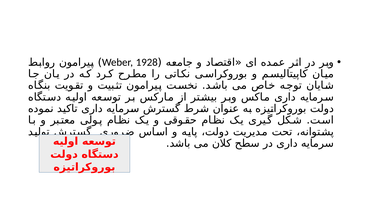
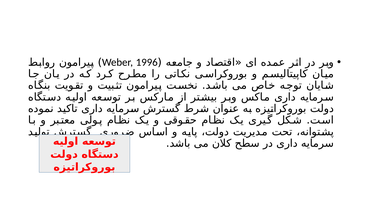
1928: 1928 -> 1996 (147, 62)
